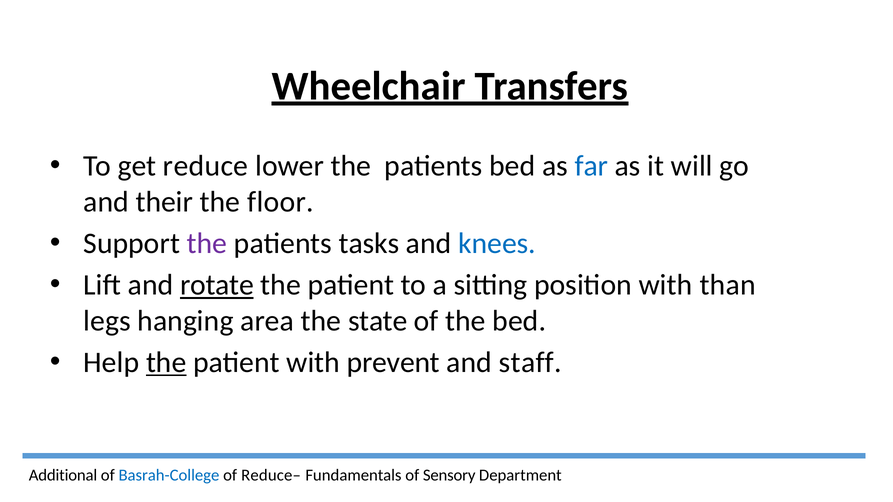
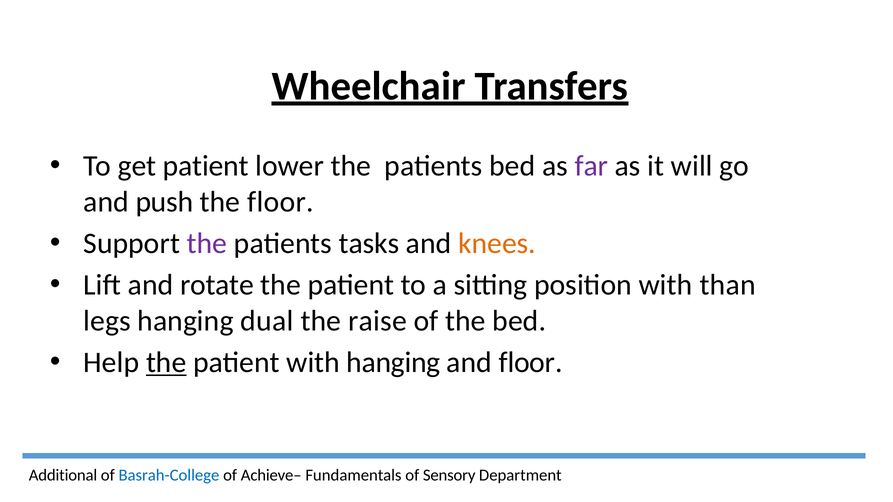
get reduce: reduce -> patient (206, 166)
far colour: blue -> purple (591, 166)
their: their -> push (164, 202)
knees colour: blue -> orange (497, 244)
rotate underline: present -> none (217, 285)
area: area -> dual (267, 321)
state: state -> raise (377, 321)
with prevent: prevent -> hanging (393, 363)
and staff: staff -> floor (531, 363)
Reduce–: Reduce– -> Achieve– (271, 475)
